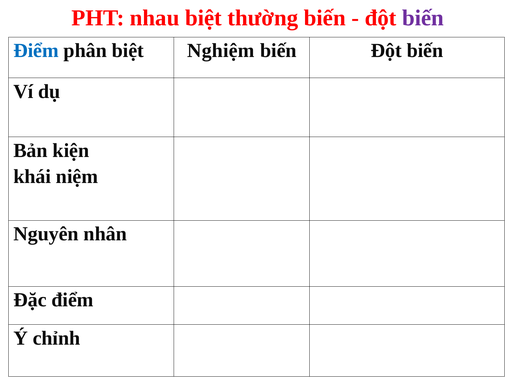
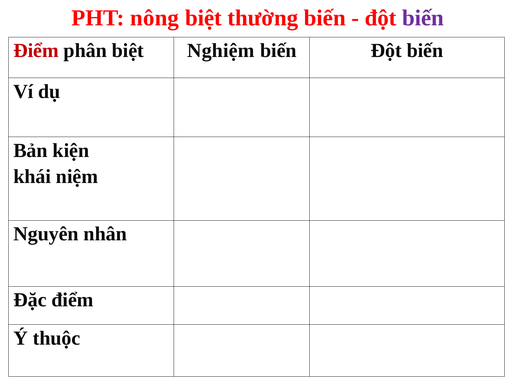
nhau: nhau -> nông (155, 18)
Điểm colour: blue -> red (36, 51)
chỉnh: chỉnh -> thuộc (57, 338)
